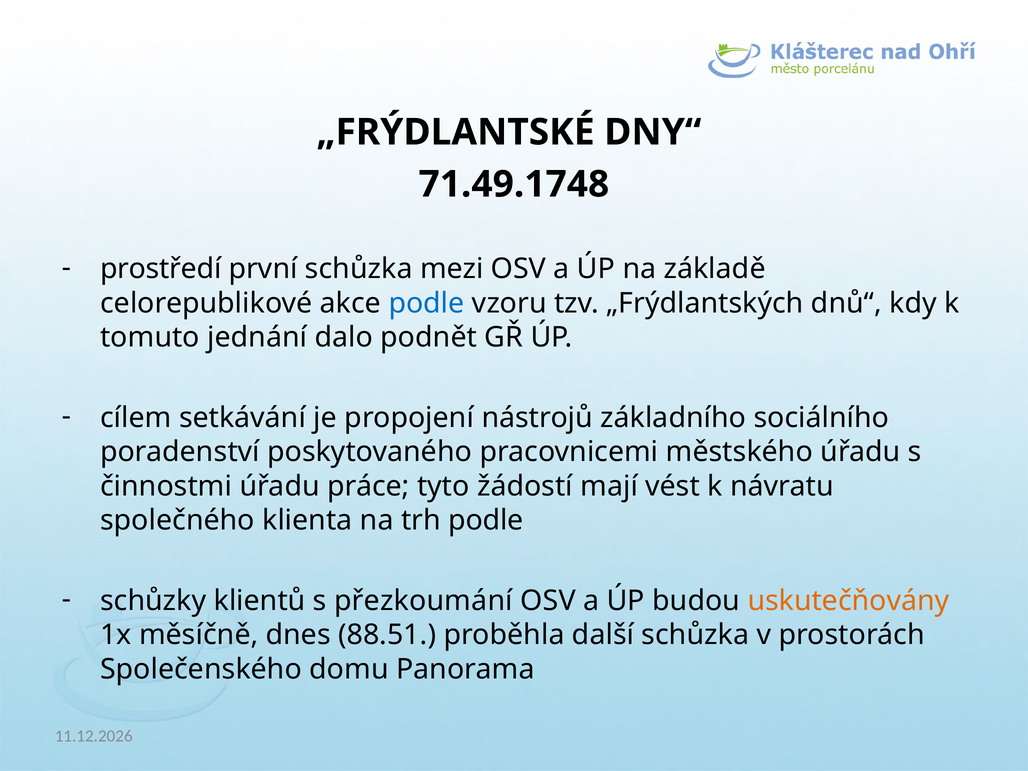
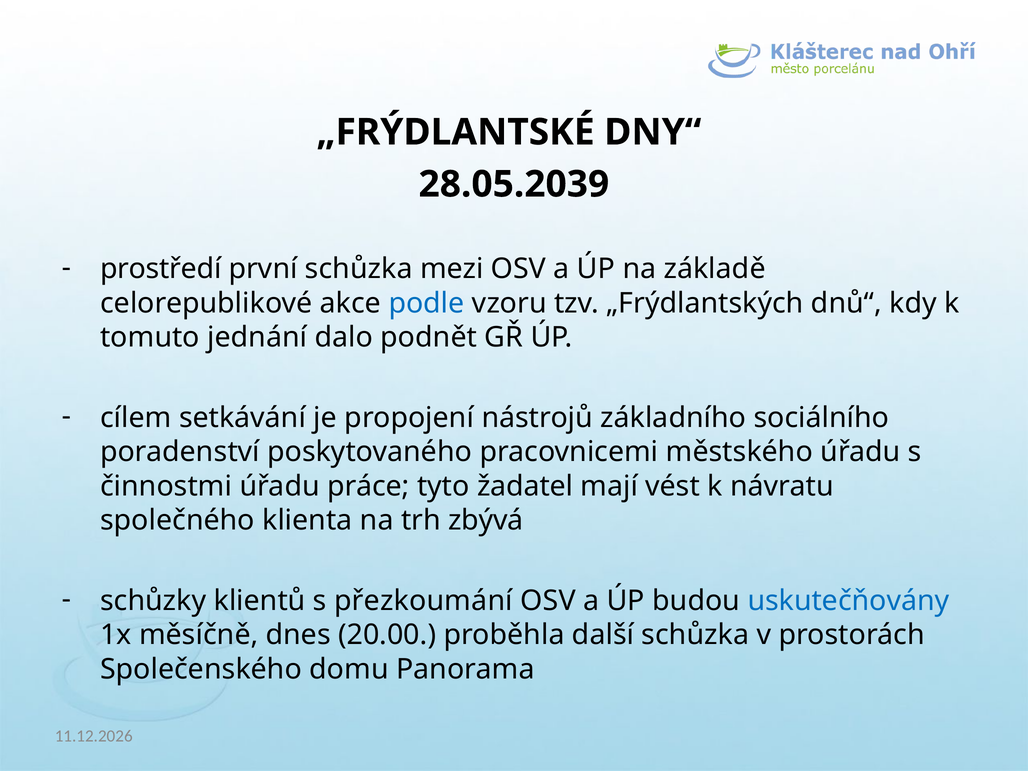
71.49.1748: 71.49.1748 -> 28.05.2039 (514, 184)
žádostí: žádostí -> žadatel (525, 486)
trh podle: podle -> zbývá (486, 521)
uskutečňovány colour: orange -> blue (848, 601)
88.51: 88.51 -> 20.00 (387, 635)
